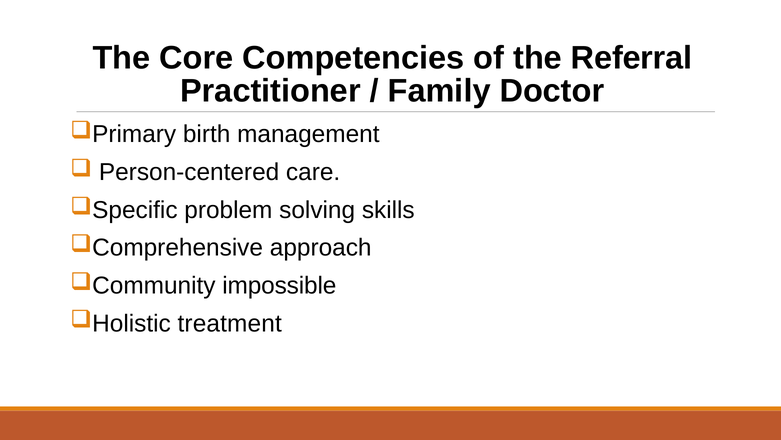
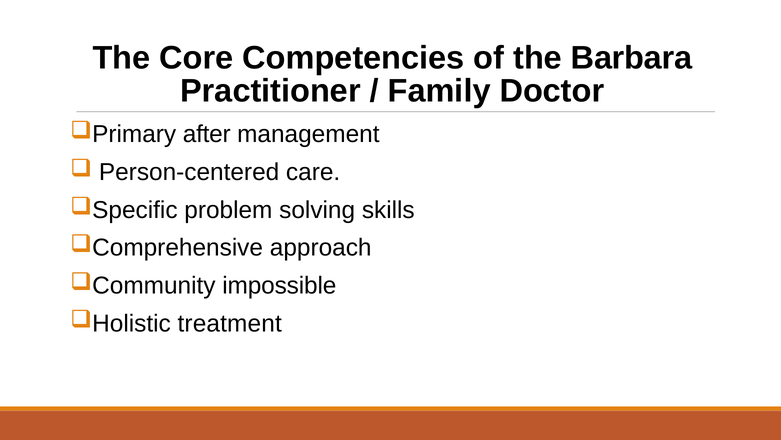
Referral: Referral -> Barbara (632, 58)
birth: birth -> after (207, 134)
